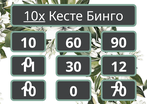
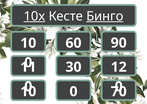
Бинго underline: none -> present (105, 16)
